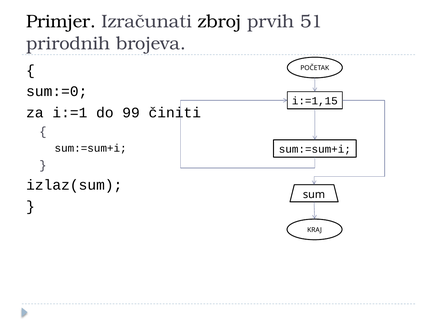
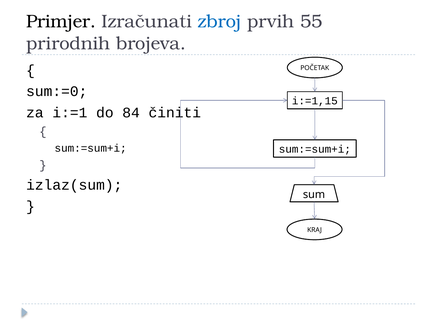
zbroj colour: black -> blue (220, 22)
51: 51 -> 55 (311, 22)
99: 99 -> 84 (131, 112)
